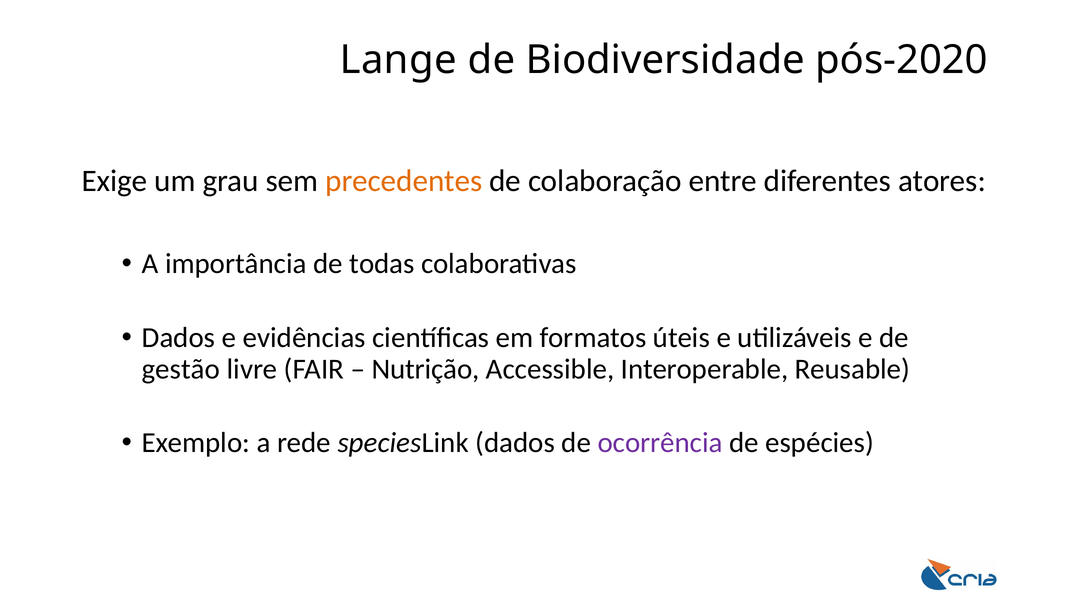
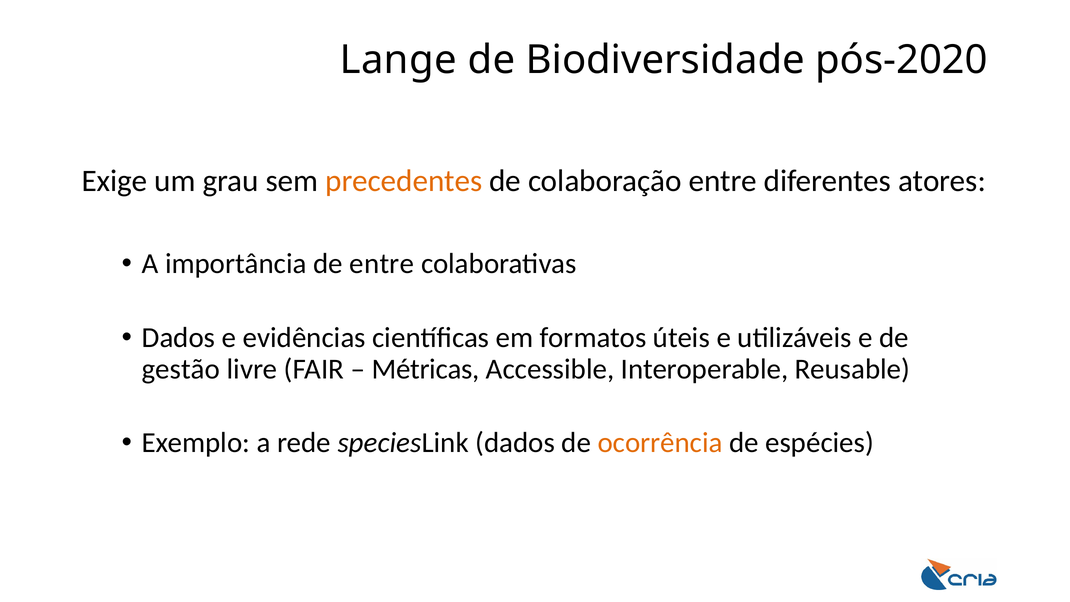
de todas: todas -> entre (382, 264)
Nutrição: Nutrição -> Métricas (426, 369)
ocorrência colour: purple -> orange (660, 443)
